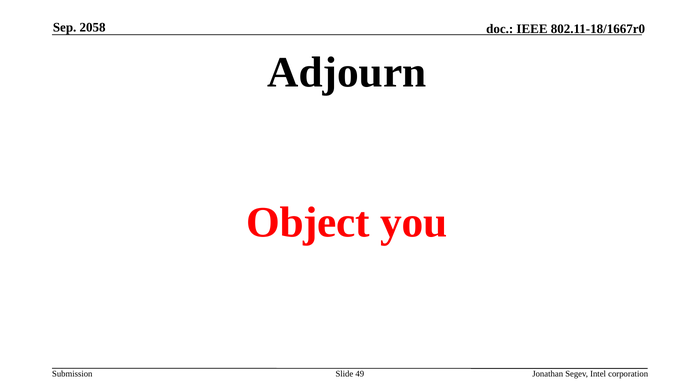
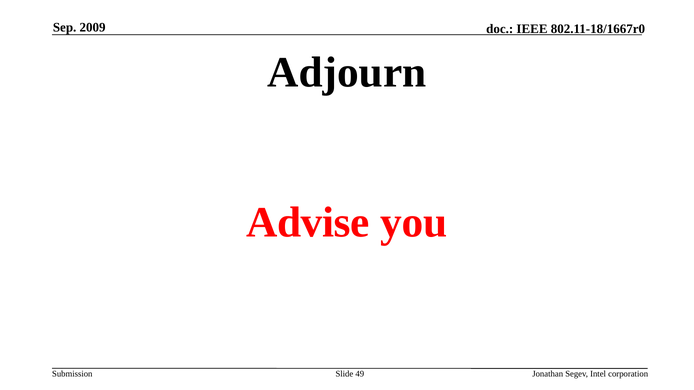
2058: 2058 -> 2009 (93, 28)
Object: Object -> Advise (308, 223)
